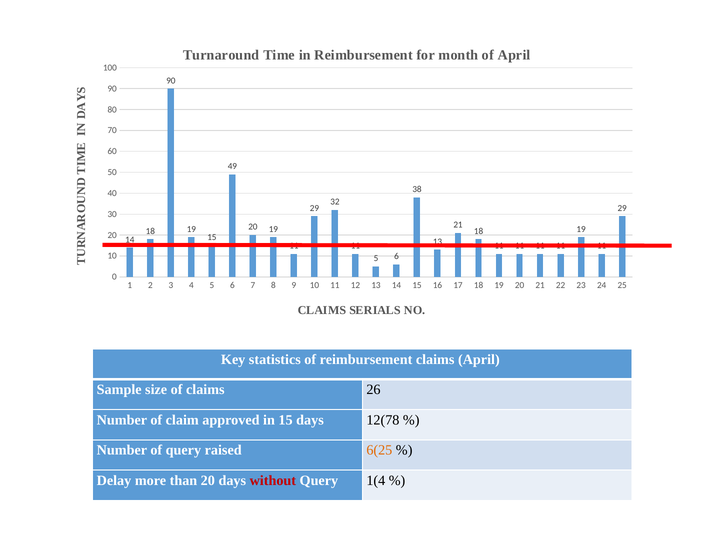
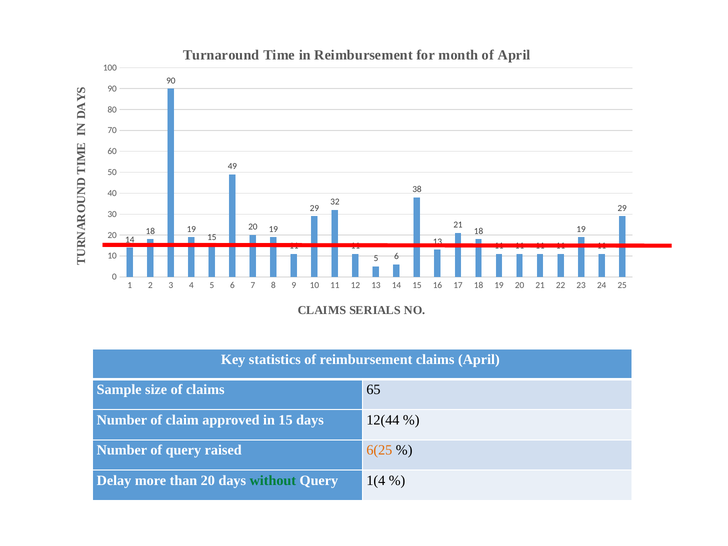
26: 26 -> 65 (373, 390)
12(78: 12(78 -> 12(44 (383, 420)
without colour: red -> green (273, 480)
